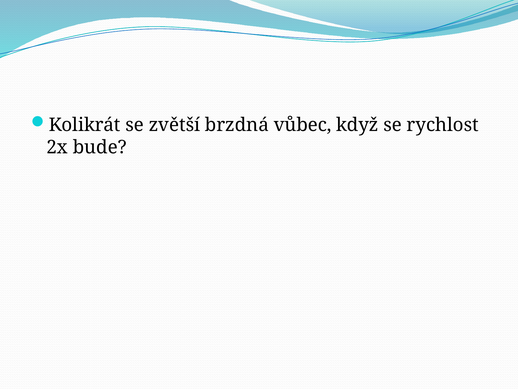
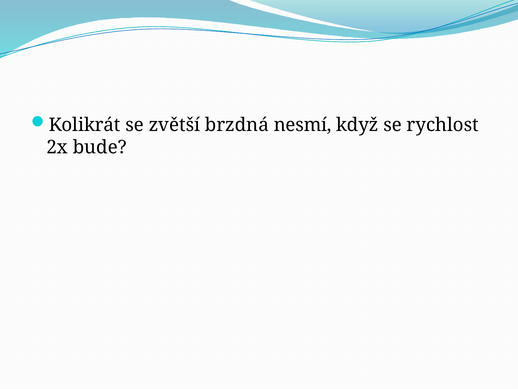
vůbec: vůbec -> nesmí (303, 125)
